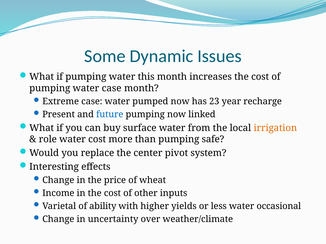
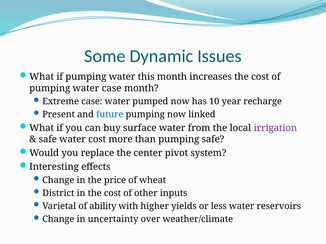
23: 23 -> 10 (214, 102)
irrigation colour: orange -> purple (275, 128)
role: role -> safe (48, 140)
Income: Income -> District (58, 193)
occasional: occasional -> reservoirs (279, 207)
